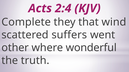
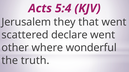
2:4: 2:4 -> 5:4 (63, 8)
Complete: Complete -> Jerusalem (26, 22)
that wind: wind -> went (114, 22)
suffers: suffers -> declare (69, 35)
